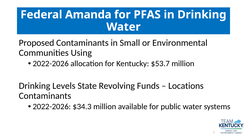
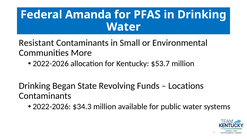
Proposed: Proposed -> Resistant (36, 43)
Using: Using -> More (81, 53)
Levels: Levels -> Began (64, 86)
